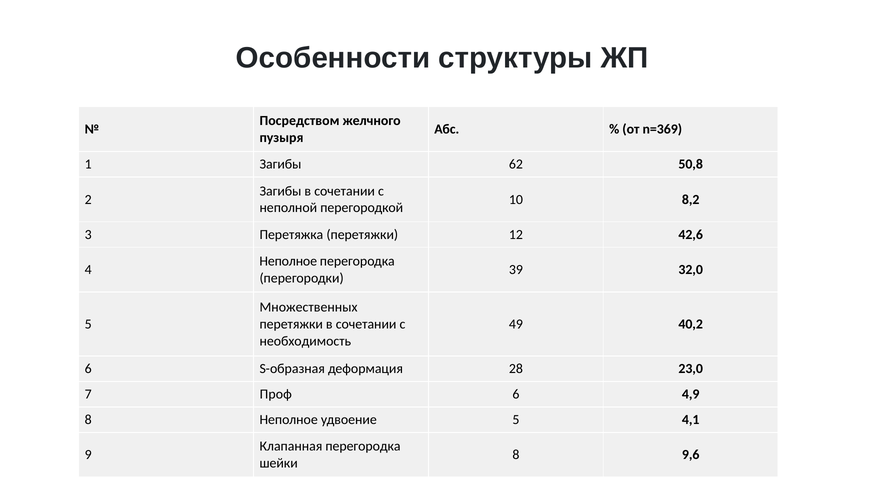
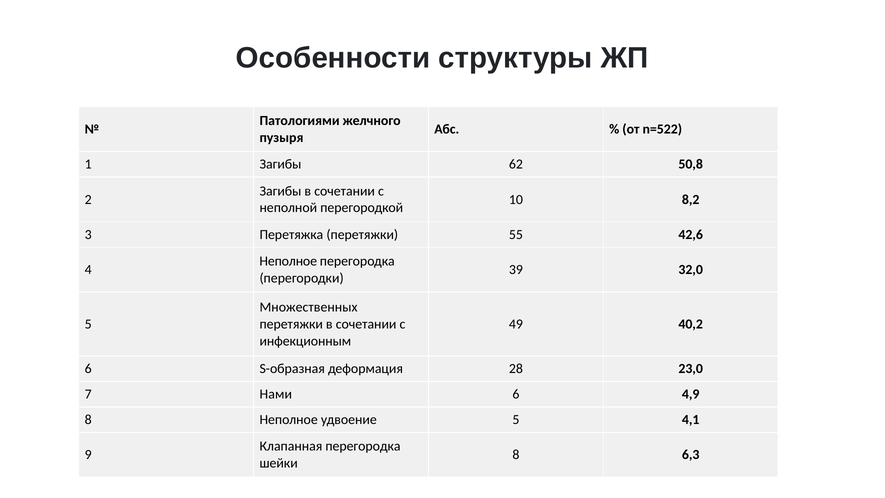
Посредством: Посредством -> Патологиями (300, 121)
n=369: n=369 -> n=522 (662, 129)
12: 12 -> 55 (516, 234)
необходимость: необходимость -> инфекционным (305, 341)
Проф: Проф -> Нами (276, 394)
9,6: 9,6 -> 6,3 (691, 455)
